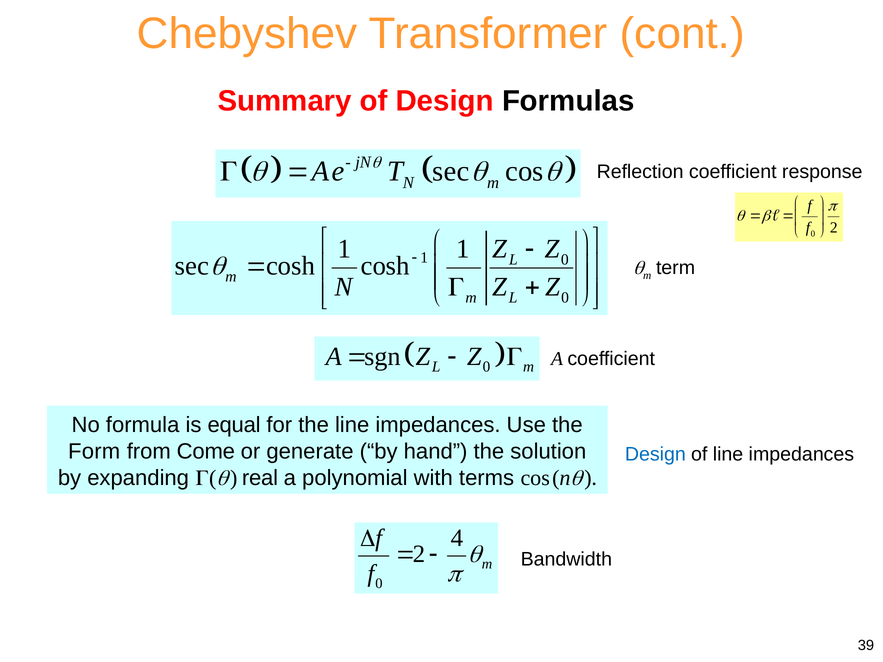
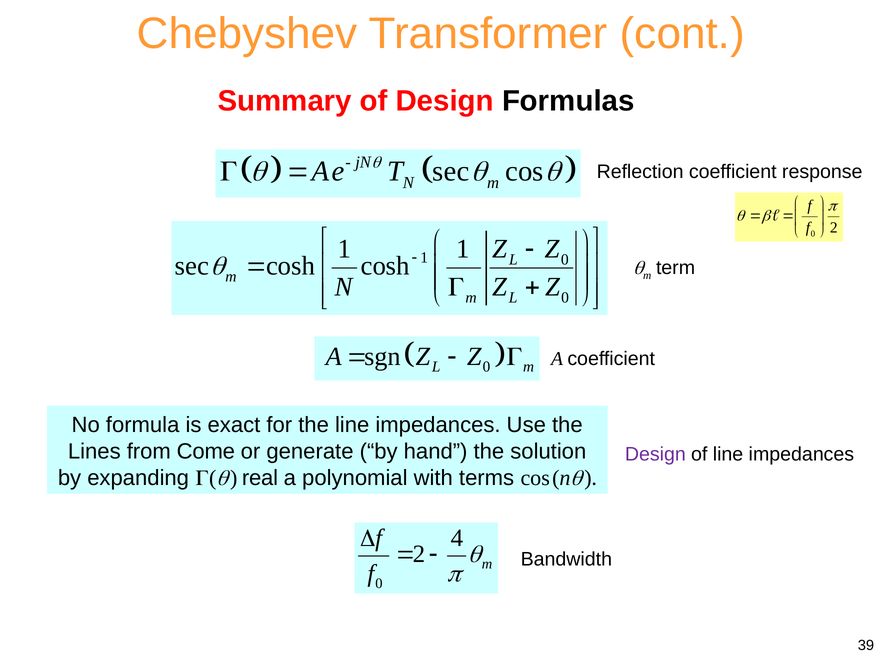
equal: equal -> exact (234, 425)
Form: Form -> Lines (94, 452)
Design colour: blue -> purple (655, 455)
